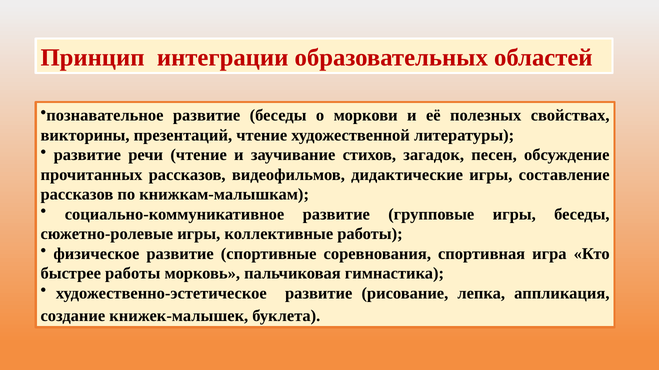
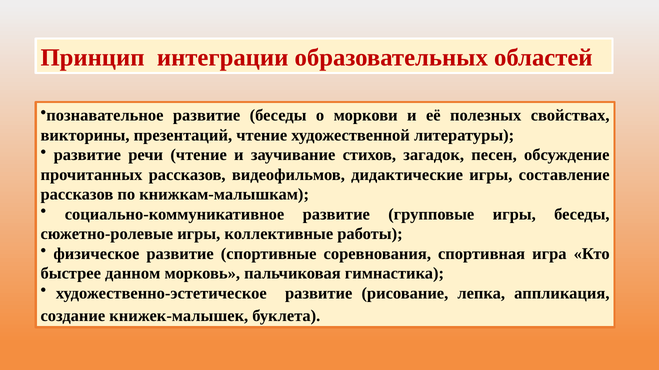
быстрее работы: работы -> данном (133, 274)
